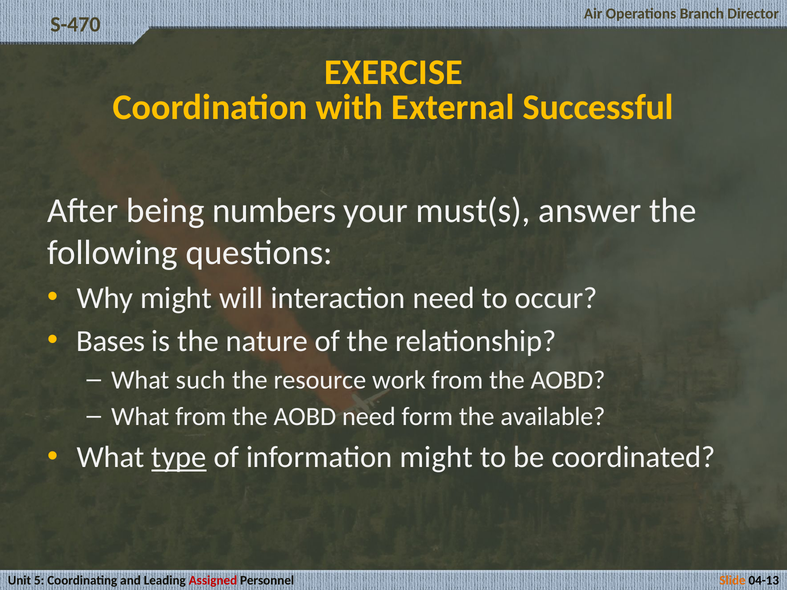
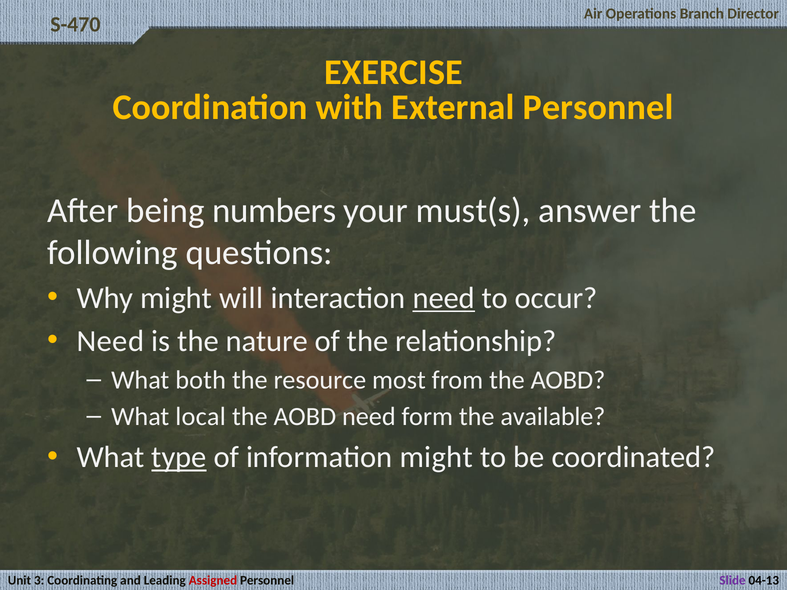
External Successful: Successful -> Personnel (598, 107)
need underline: none -> present (444, 298)
Bases: Bases -> Need (110, 341)
such: such -> both (201, 380)
work: work -> most (399, 380)
What from: from -> local (201, 417)
5: 5 -> 3 (39, 580)
Slide colour: orange -> purple (733, 580)
